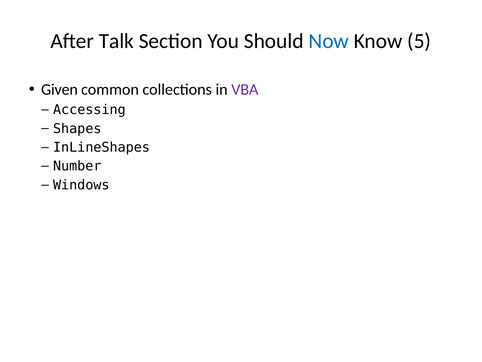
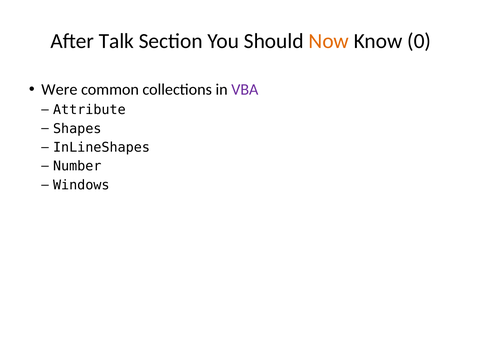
Now colour: blue -> orange (329, 41)
5: 5 -> 0 (419, 41)
Given: Given -> Were (59, 90)
Accessing: Accessing -> Attribute (89, 110)
